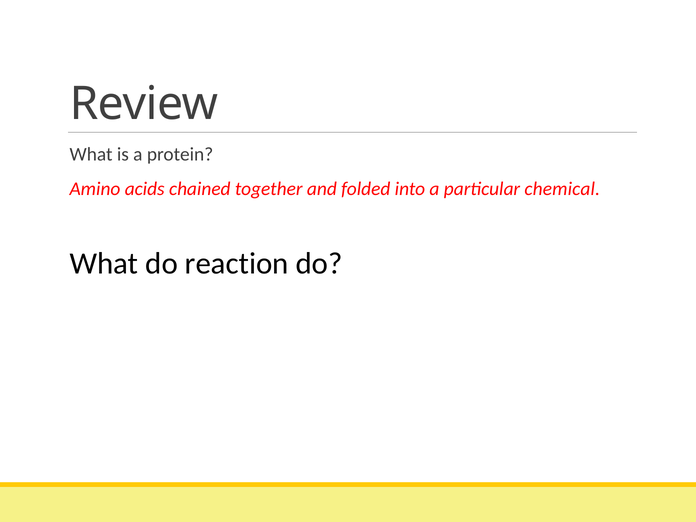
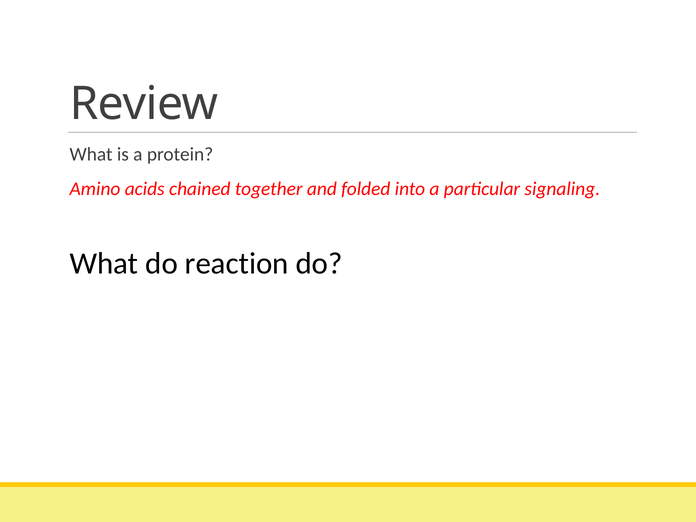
chemical: chemical -> signaling (562, 189)
